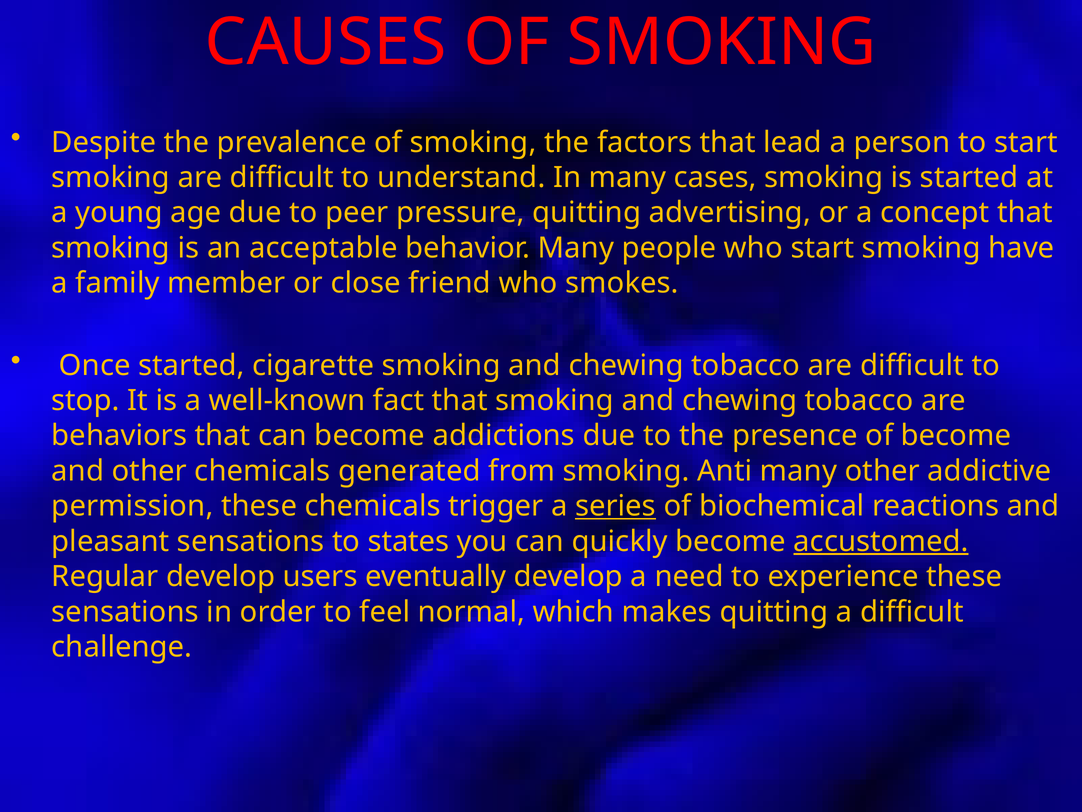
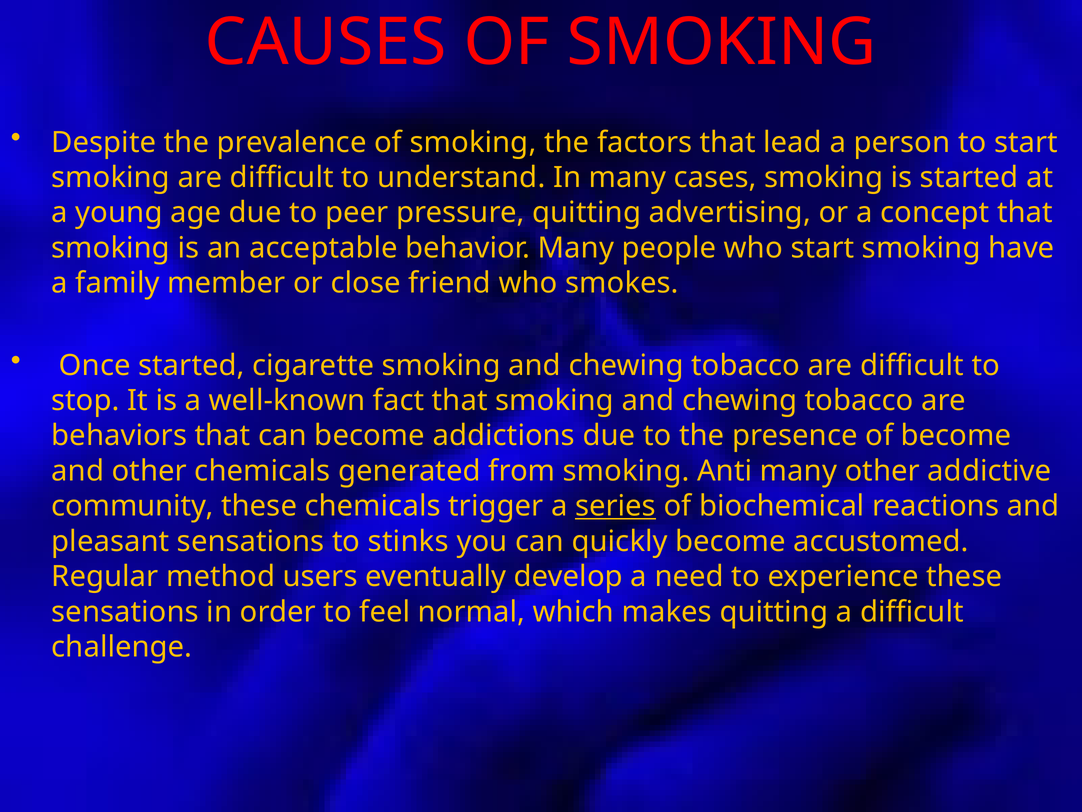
permission: permission -> community (133, 506)
states: states -> stinks (408, 541)
accustomed underline: present -> none (881, 541)
Regular develop: develop -> method (221, 576)
